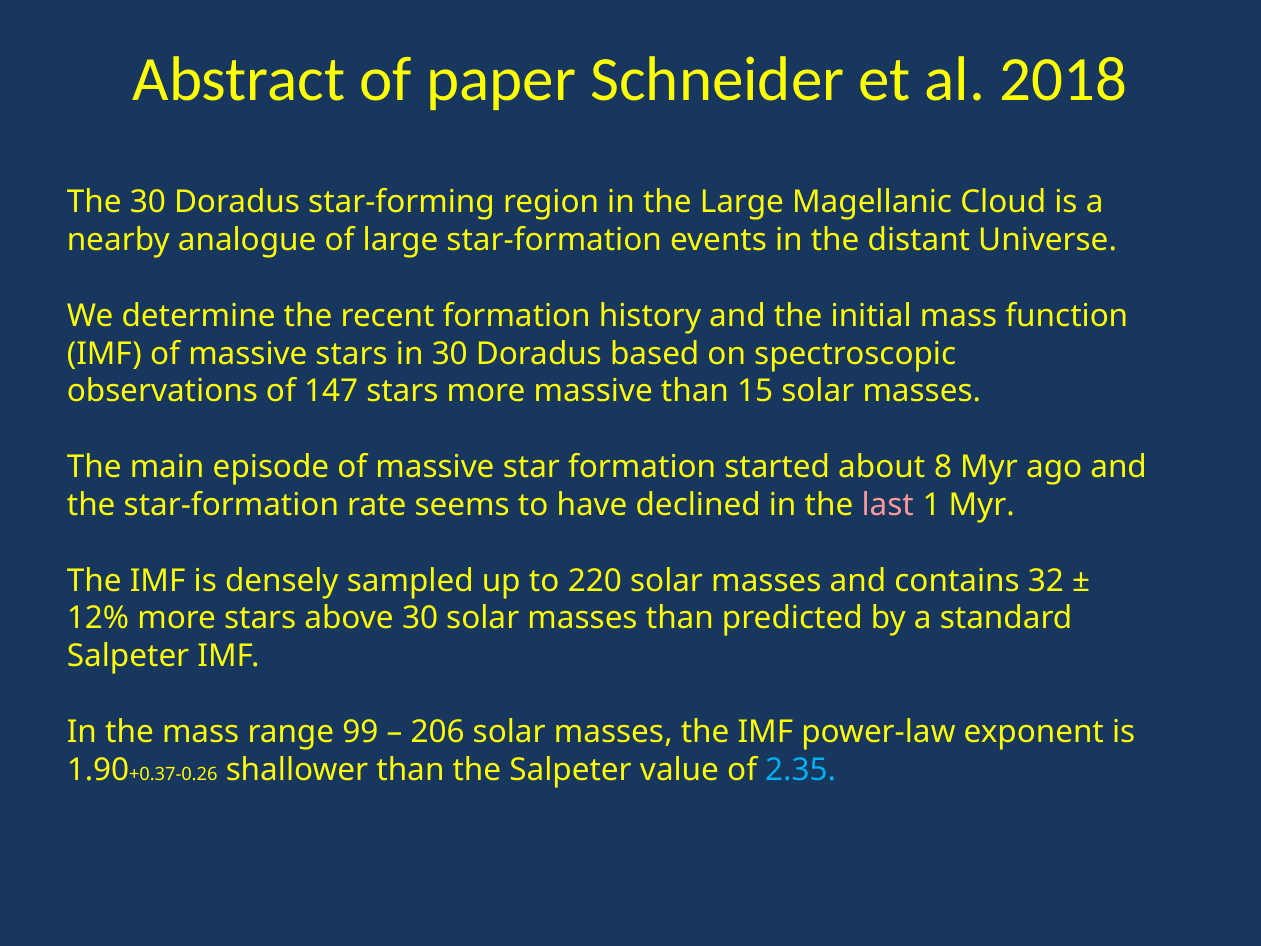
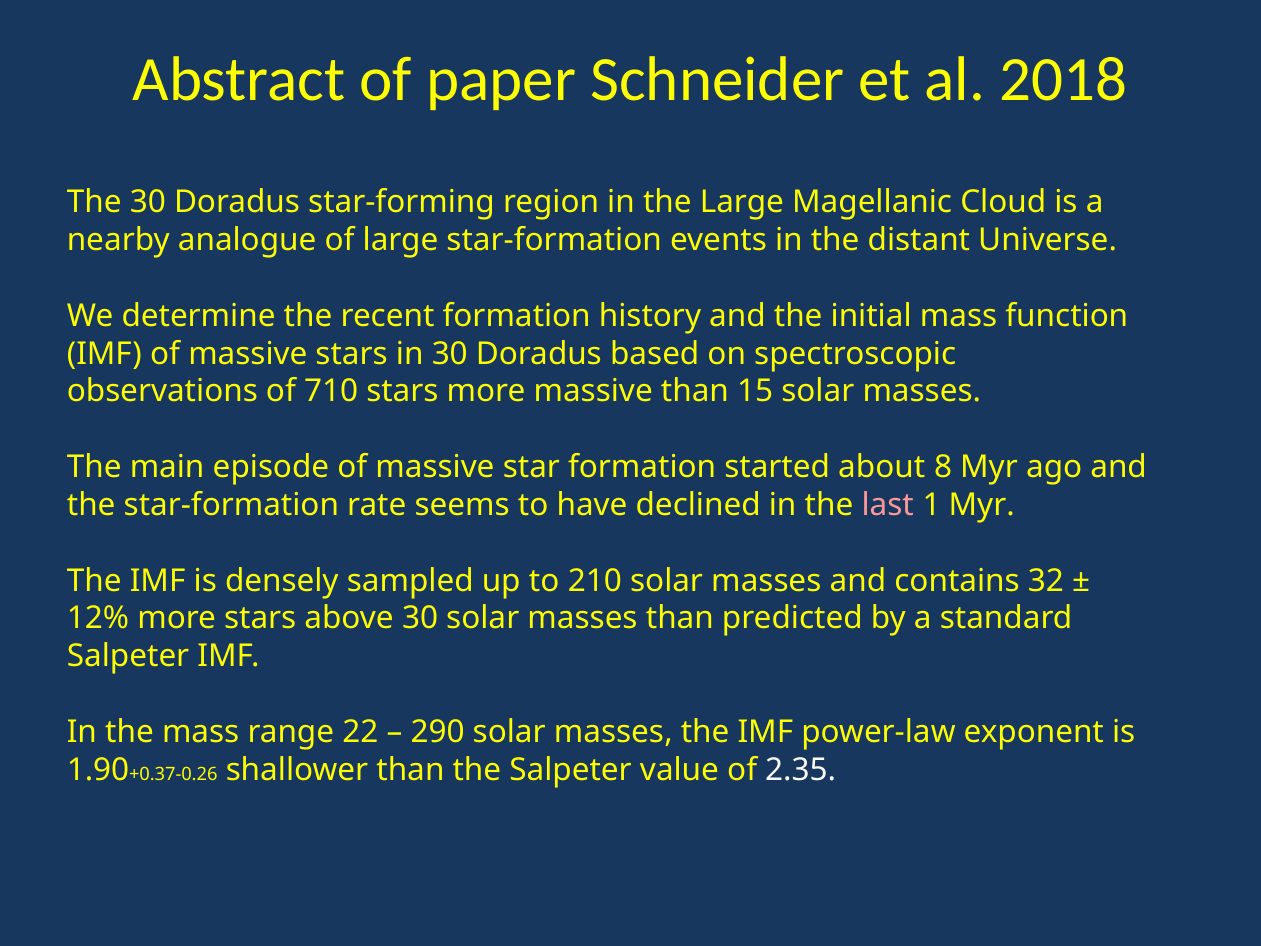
147: 147 -> 710 (331, 391)
220: 220 -> 210 (595, 581)
99: 99 -> 22 (360, 732)
206: 206 -> 290 (438, 732)
2.35 colour: light blue -> white (801, 770)
